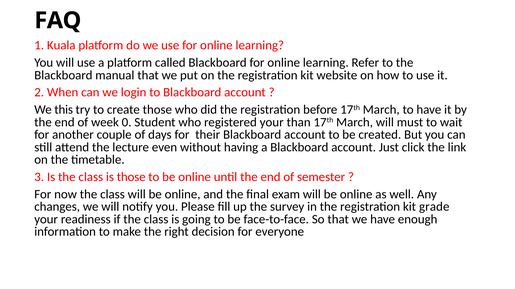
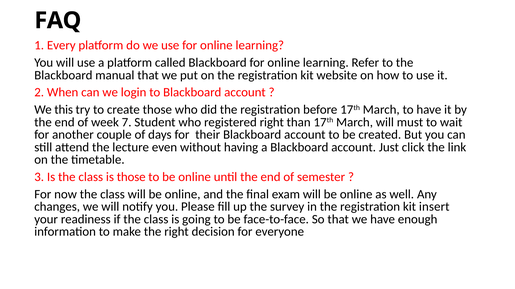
Kuala: Kuala -> Every (61, 45)
0: 0 -> 7 (127, 122)
registered your: your -> right (272, 122)
grade: grade -> insert (434, 207)
